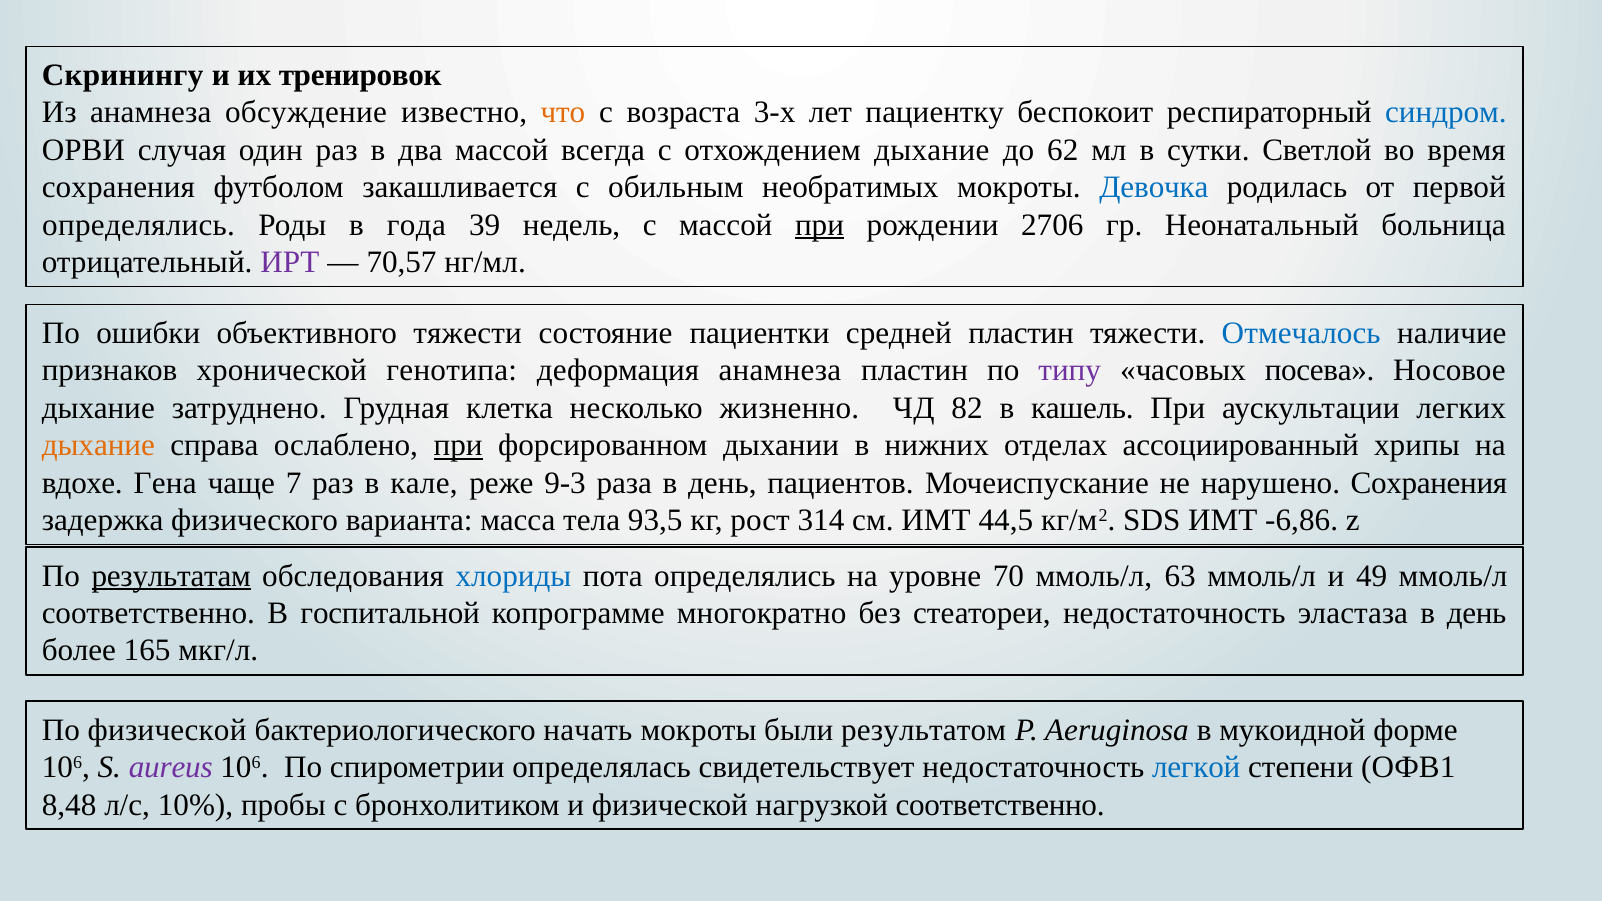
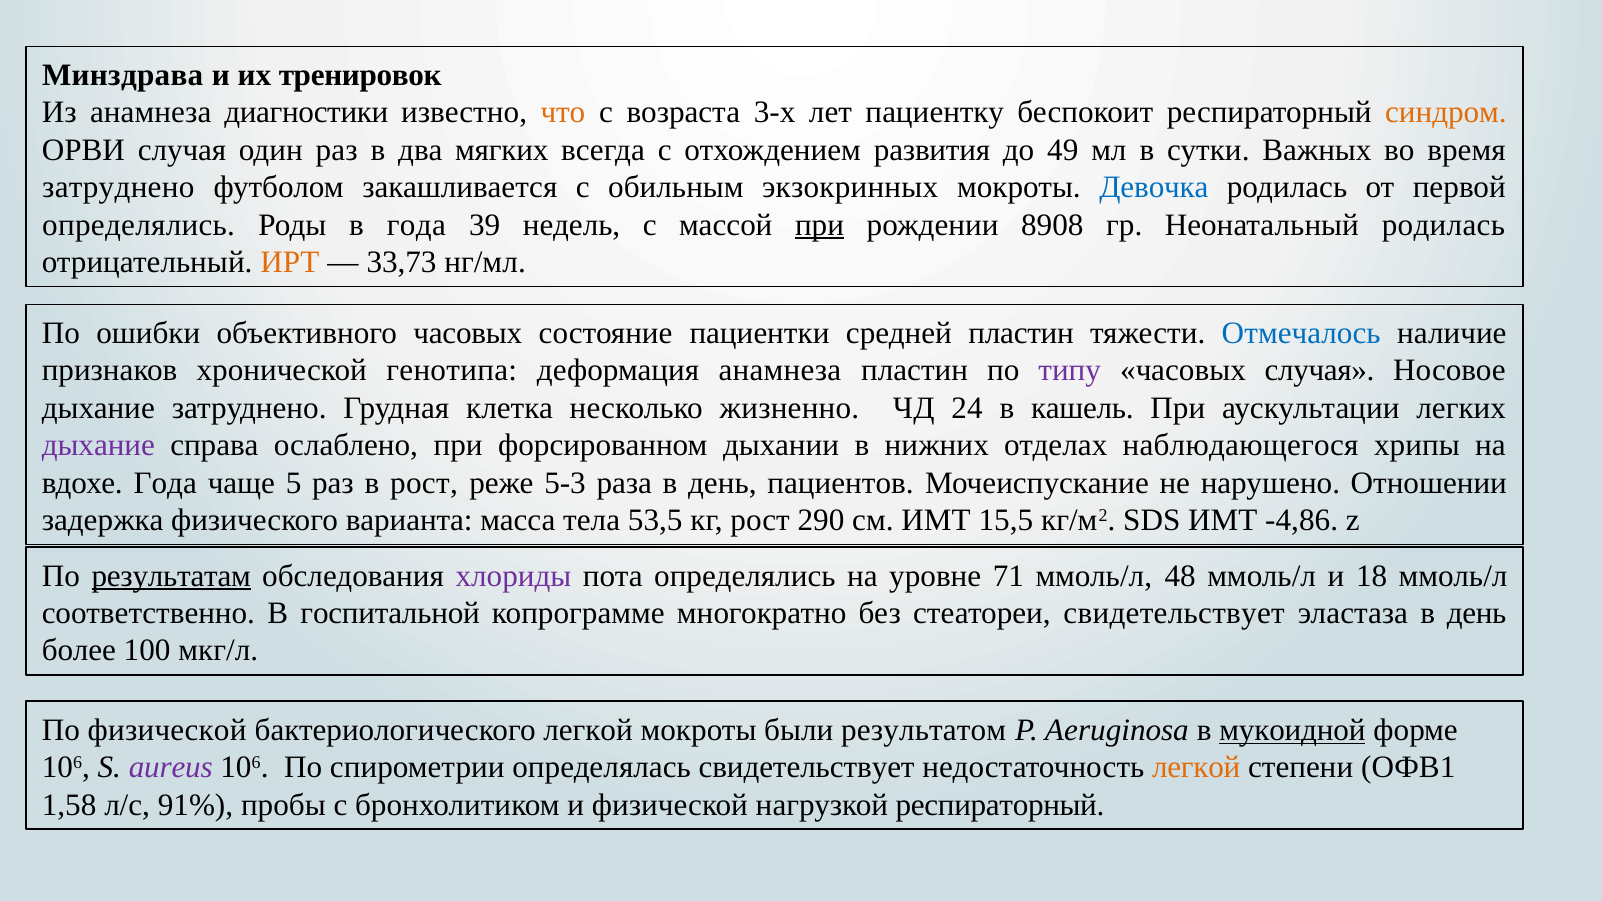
Скринингу: Скринингу -> Минздрава (123, 75)
обсуждение: обсуждение -> диагностики (306, 113)
синдром colour: blue -> orange (1446, 113)
два массой: массой -> мягких (502, 150)
отхождением дыхание: дыхание -> развития (932, 150)
62: 62 -> 49 (1063, 150)
Светлой: Светлой -> Важных (1317, 150)
сохранения: сохранения -> затруднено (118, 188)
необратимых: необратимых -> экзокринных (850, 188)
2706: 2706 -> 8908 (1052, 225)
Неонатальный больница: больница -> родилась (1443, 225)
ИРТ colour: purple -> orange (290, 262)
70,57: 70,57 -> 33,73 (402, 262)
объективного тяжести: тяжести -> часовых (468, 333)
часовых посева: посева -> случая (1320, 371)
82: 82 -> 24 (967, 408)
дыхание colour: orange -> purple (98, 445)
при underline: present -> none (458, 445)
ассоциированный: ассоциированный -> наблюдающегося (1241, 445)
вдохе Гена: Гена -> Года (165, 483)
7: 7 -> 5 (294, 483)
в кале: кале -> рост (424, 483)
9-3: 9-3 -> 5-3 (565, 483)
нарушено Сохранения: Сохранения -> Отношении (1429, 483)
93,5: 93,5 -> 53,5 (655, 520)
314: 314 -> 290 (821, 520)
44,5: 44,5 -> 15,5 (1006, 520)
-6,86: -6,86 -> -4,86 (1302, 520)
хлориды colour: blue -> purple (513, 576)
70: 70 -> 71 (1008, 576)
63: 63 -> 48 (1180, 576)
49: 49 -> 18 (1372, 576)
стеатореи недостаточность: недостаточность -> свидетельствует (1174, 613)
165: 165 -> 100 (147, 651)
бактериологического начать: начать -> легкой (588, 730)
мукоидной underline: none -> present (1292, 730)
легкой colour: blue -> orange (1196, 768)
8,48: 8,48 -> 1,58 (69, 805)
10%: 10% -> 91% (195, 805)
нагрузкой соответственно: соответственно -> респираторный (1000, 805)
